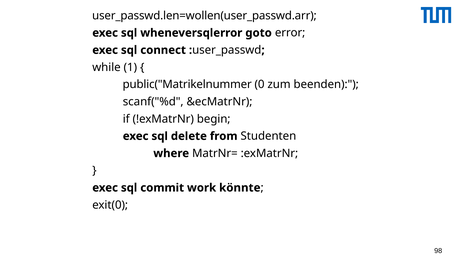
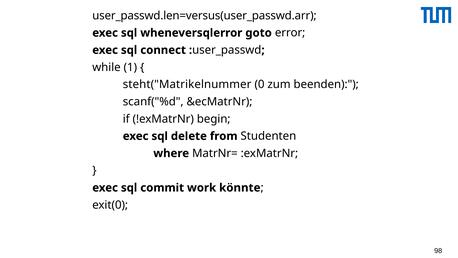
user_passwd.len=wollen(user_passwd.arr: user_passwd.len=wollen(user_passwd.arr -> user_passwd.len=versus(user_passwd.arr (204, 16)
public("Matrikelnummer: public("Matrikelnummer -> steht("Matrikelnummer (187, 84)
